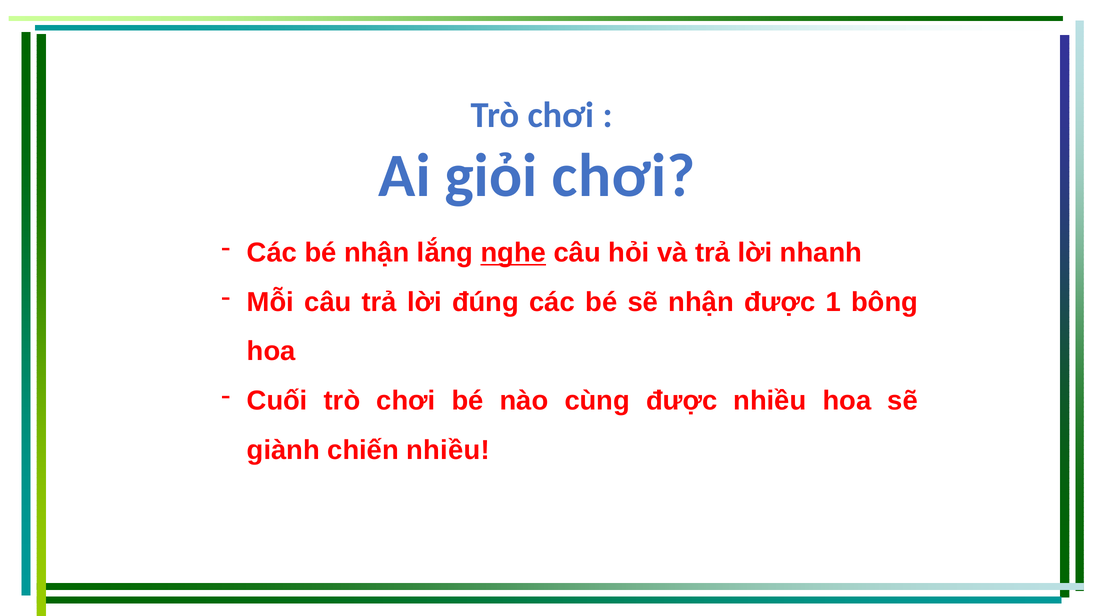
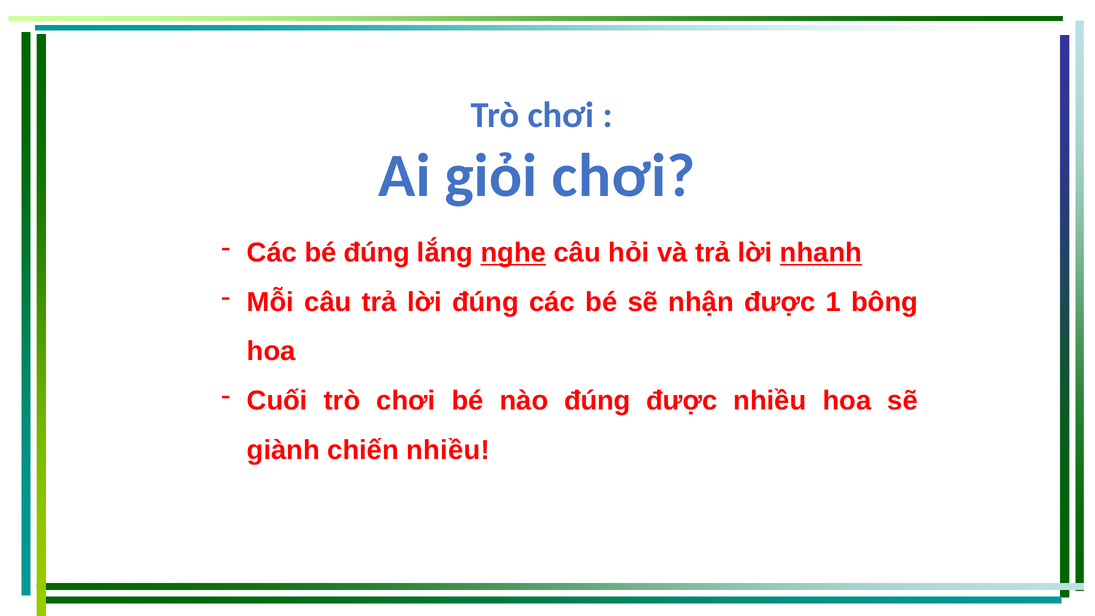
bé nhận: nhận -> đúng (377, 253)
nhanh underline: none -> present (821, 253)
nào cùng: cùng -> đúng (597, 401)
